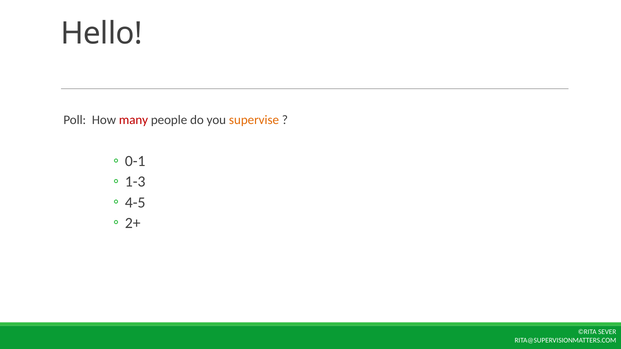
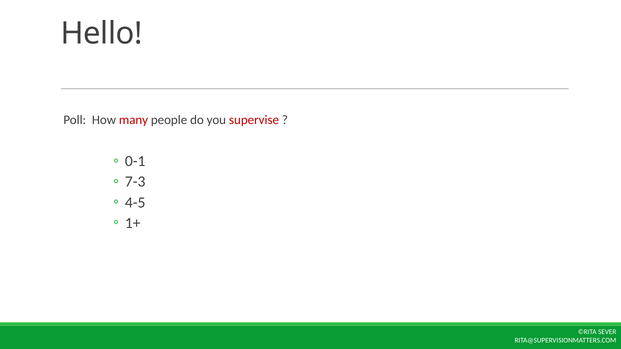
supervise colour: orange -> red (254, 120)
1-3: 1-3 -> 7-3 (135, 182)
2+: 2+ -> 1+ (133, 223)
